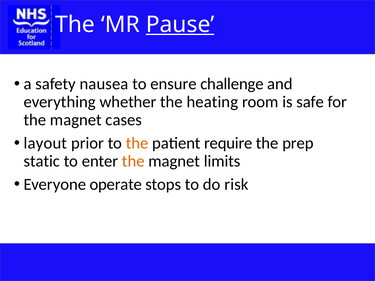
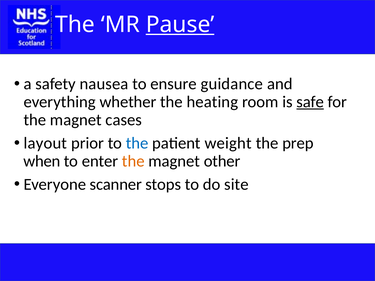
challenge: challenge -> guidance (232, 84)
safe underline: none -> present (310, 102)
the colour: orange -> blue (137, 143)
require: require -> weight (228, 143)
static: static -> when (42, 161)
limits: limits -> other (222, 161)
operate: operate -> scanner (116, 184)
risk: risk -> site (236, 184)
